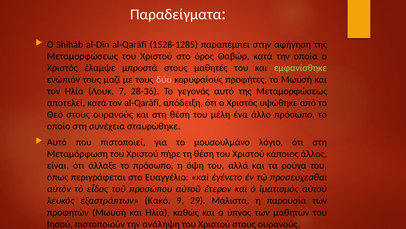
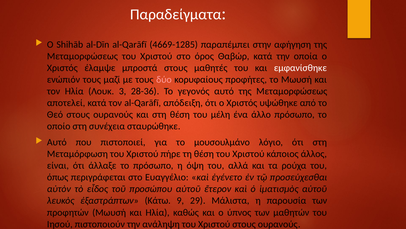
1528-1285: 1528-1285 -> 4669-1285 (174, 44)
εμφανίσθηκε colour: light green -> white (300, 68)
7: 7 -> 3 (123, 91)
Κακό: Κακό -> Κάτω (158, 200)
